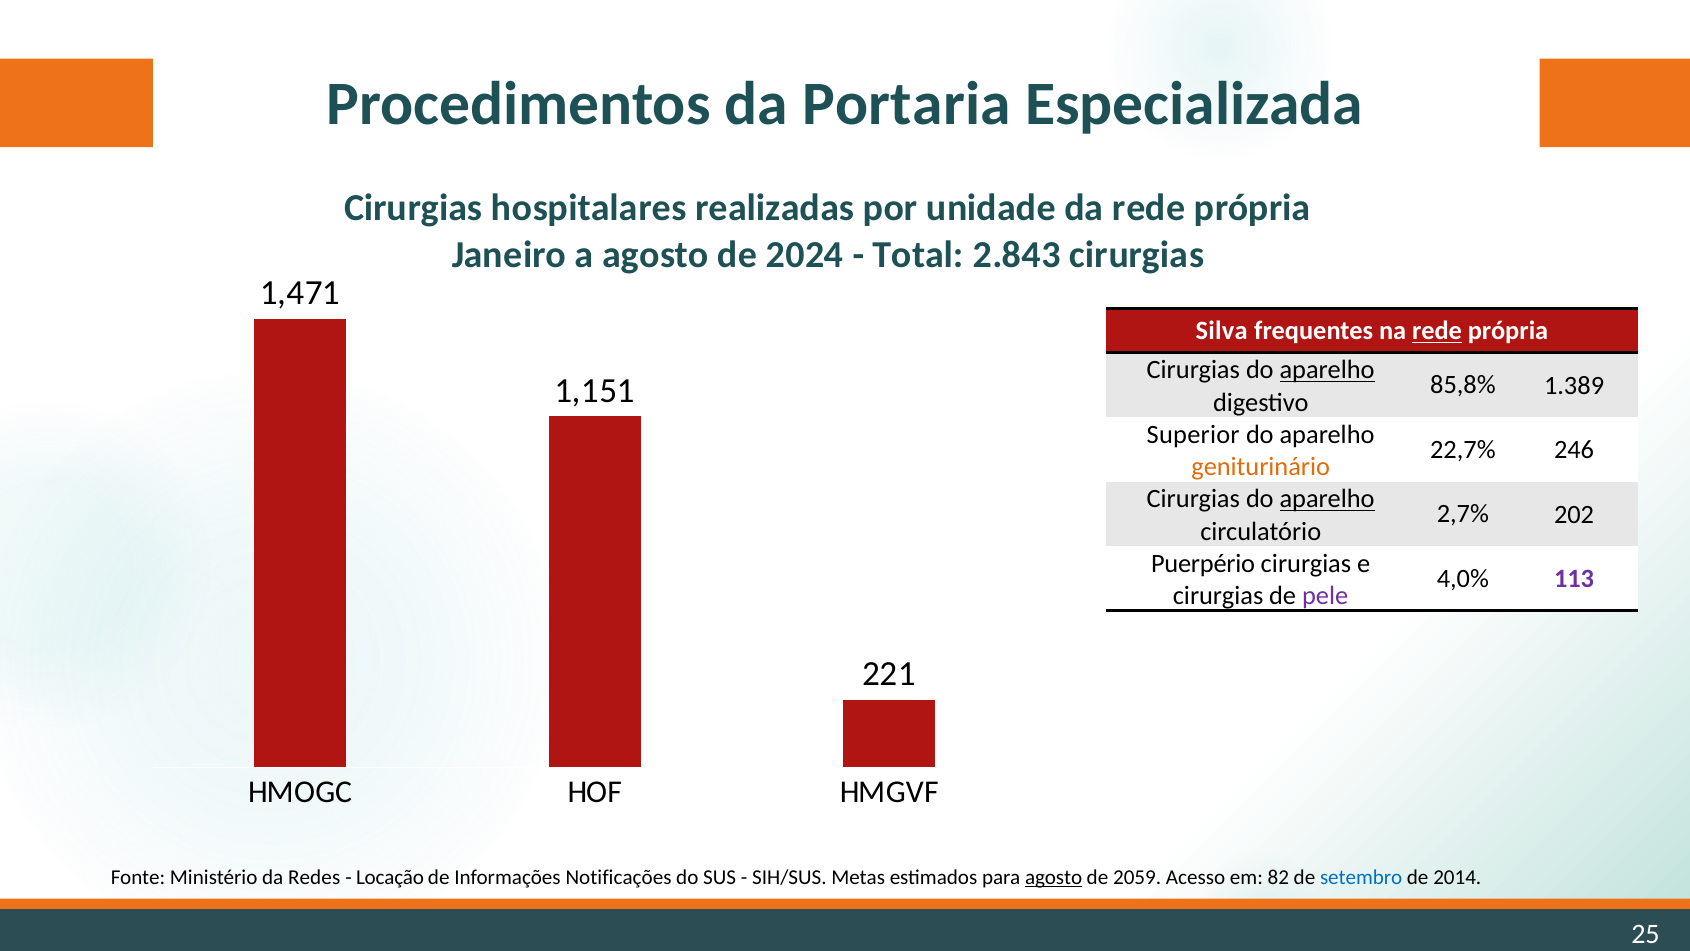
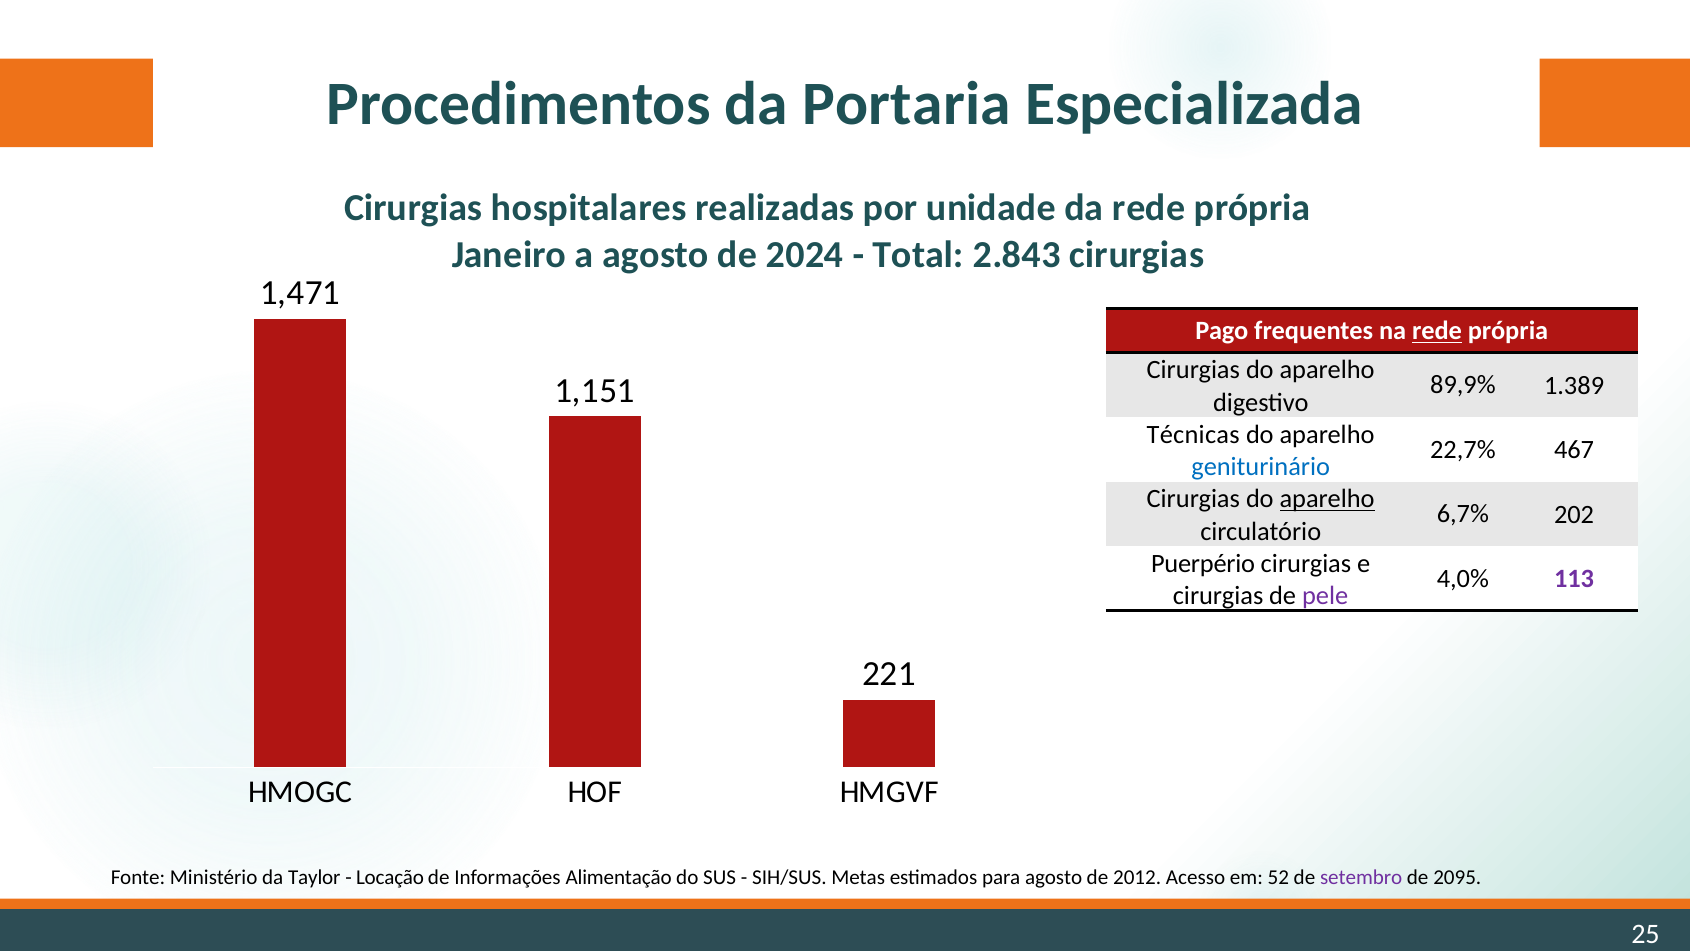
Silva: Silva -> Pago (1222, 331)
aparelho underline: present -> none (1327, 370)
85,8%: 85,8% -> 89,9% (1463, 385)
Superior: Superior -> Técnicas (1193, 435)
246: 246 -> 467 (1574, 450)
geniturinário colour: orange -> blue (1261, 467)
2,7%: 2,7% -> 6,7% (1463, 514)
Redes: Redes -> Taylor (314, 877)
Notificações: Notificações -> Alimentação (619, 877)
agosto underline: present -> none (1054, 877)
2059: 2059 -> 2012 (1137, 877)
82: 82 -> 52 (1278, 877)
setembro colour: blue -> purple (1361, 877)
2014: 2014 -> 2095 (1457, 877)
